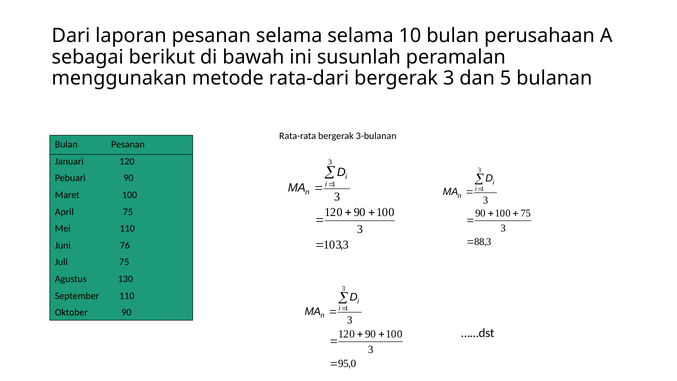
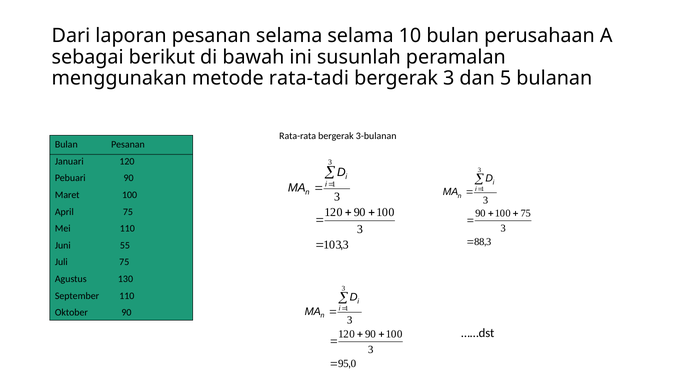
rata-dari: rata-dari -> rata-tadi (309, 78)
76: 76 -> 55 (125, 245)
